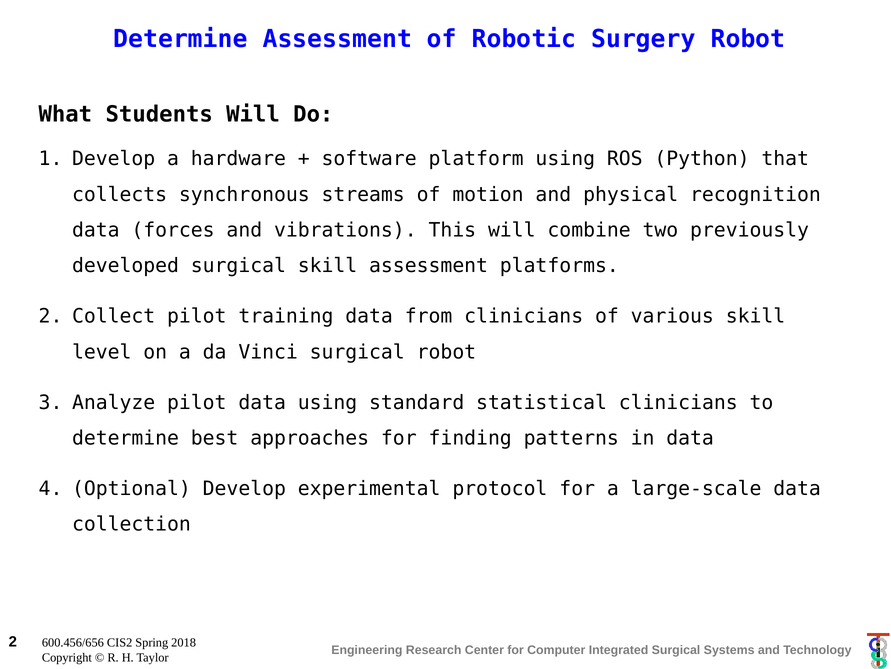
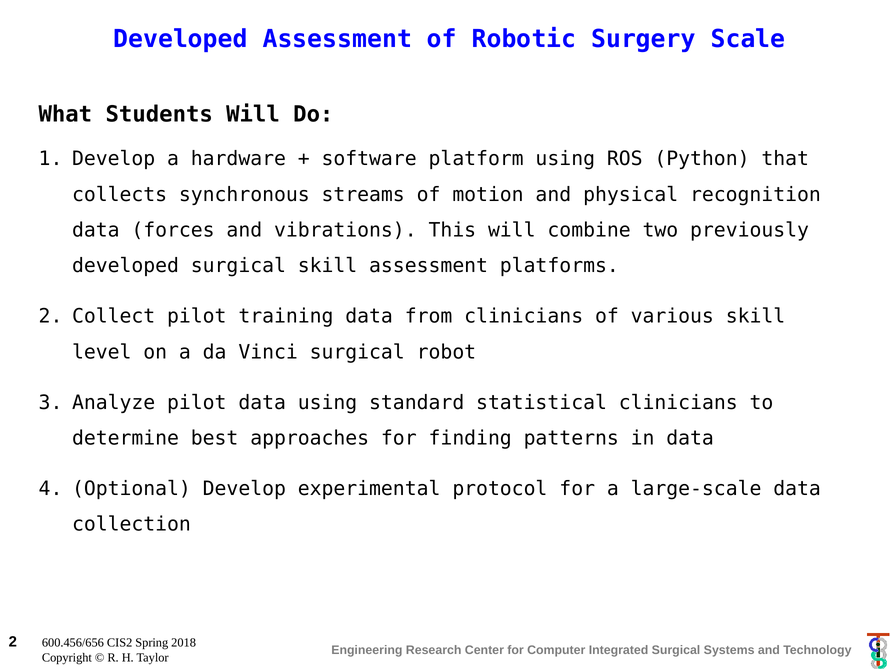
Determine: Determine -> Developed (180, 39)
Surgery Robot: Robot -> Scale (748, 39)
